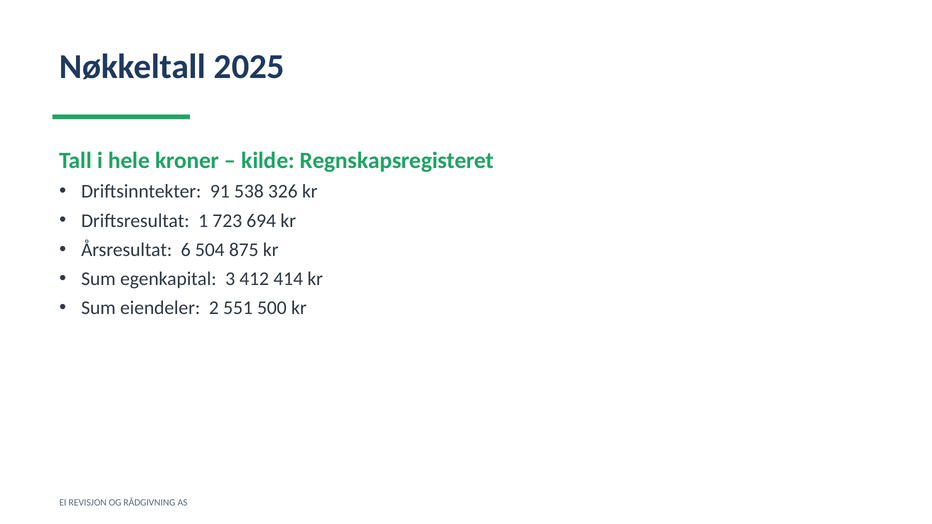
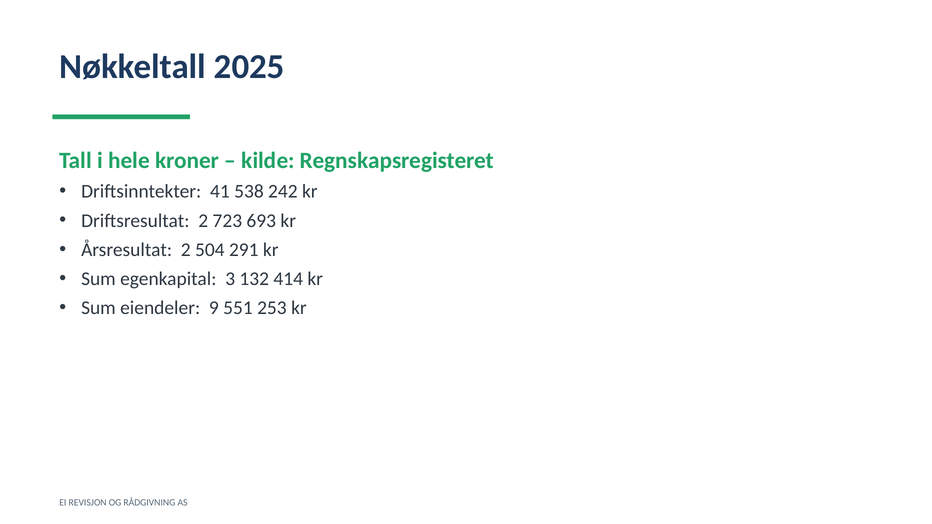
91: 91 -> 41 (220, 192)
326: 326 -> 242 (283, 192)
Driftsresultat 1: 1 -> 2 (203, 221)
694: 694 -> 693 (261, 221)
Årsresultat 6: 6 -> 2 (186, 250)
875: 875 -> 291 (244, 250)
412: 412 -> 132 (254, 279)
2: 2 -> 9 (214, 308)
500: 500 -> 253 (272, 308)
